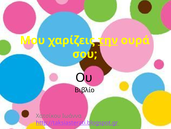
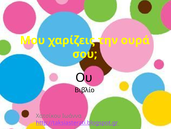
την underline: present -> none (108, 40)
